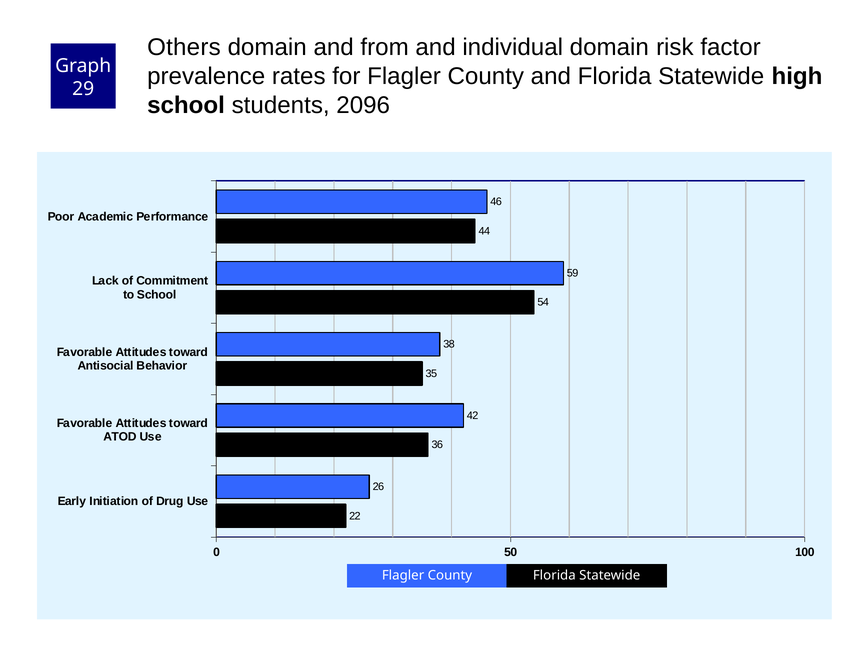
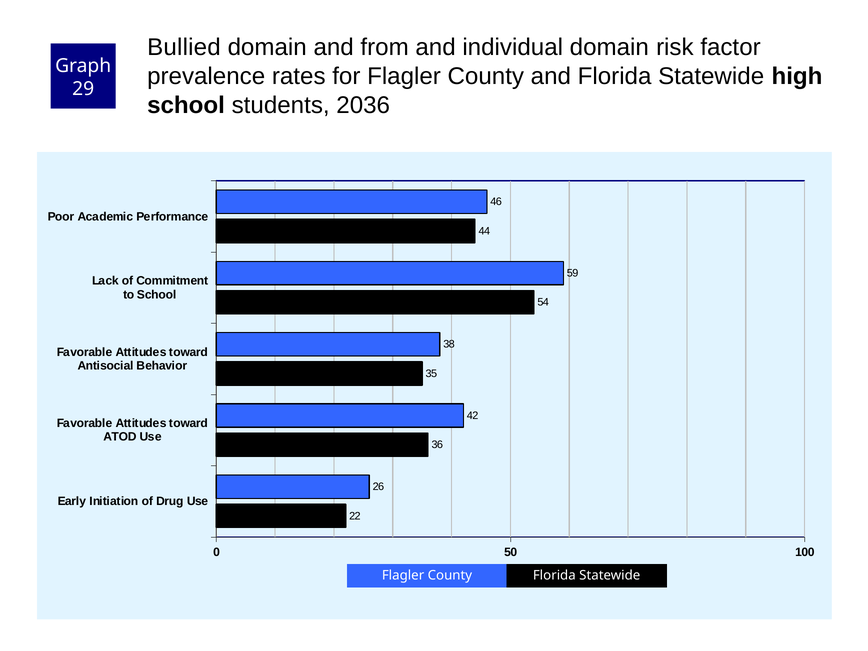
Others: Others -> Bullied (184, 47)
2096: 2096 -> 2036 (363, 105)
